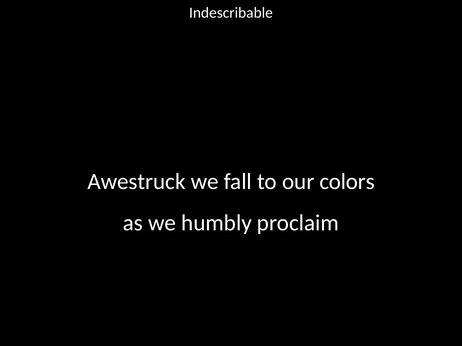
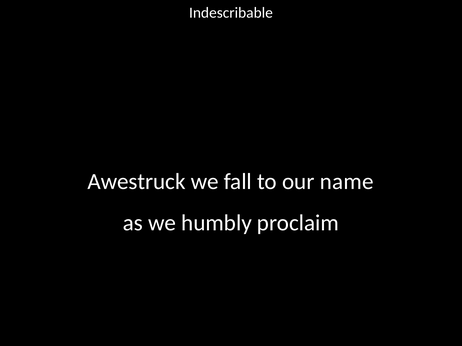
colors: colors -> name (347, 182)
